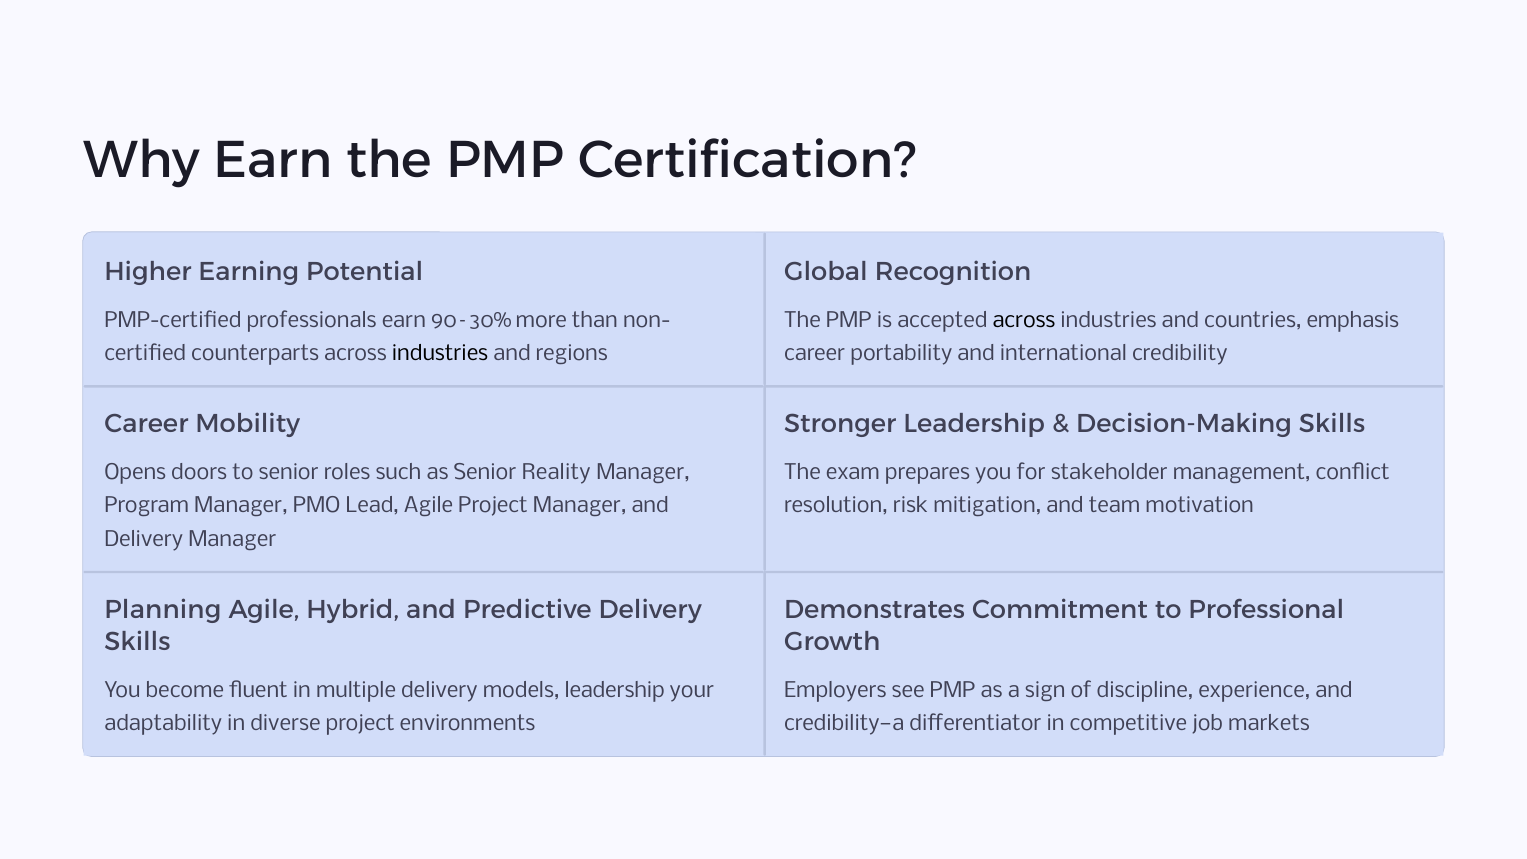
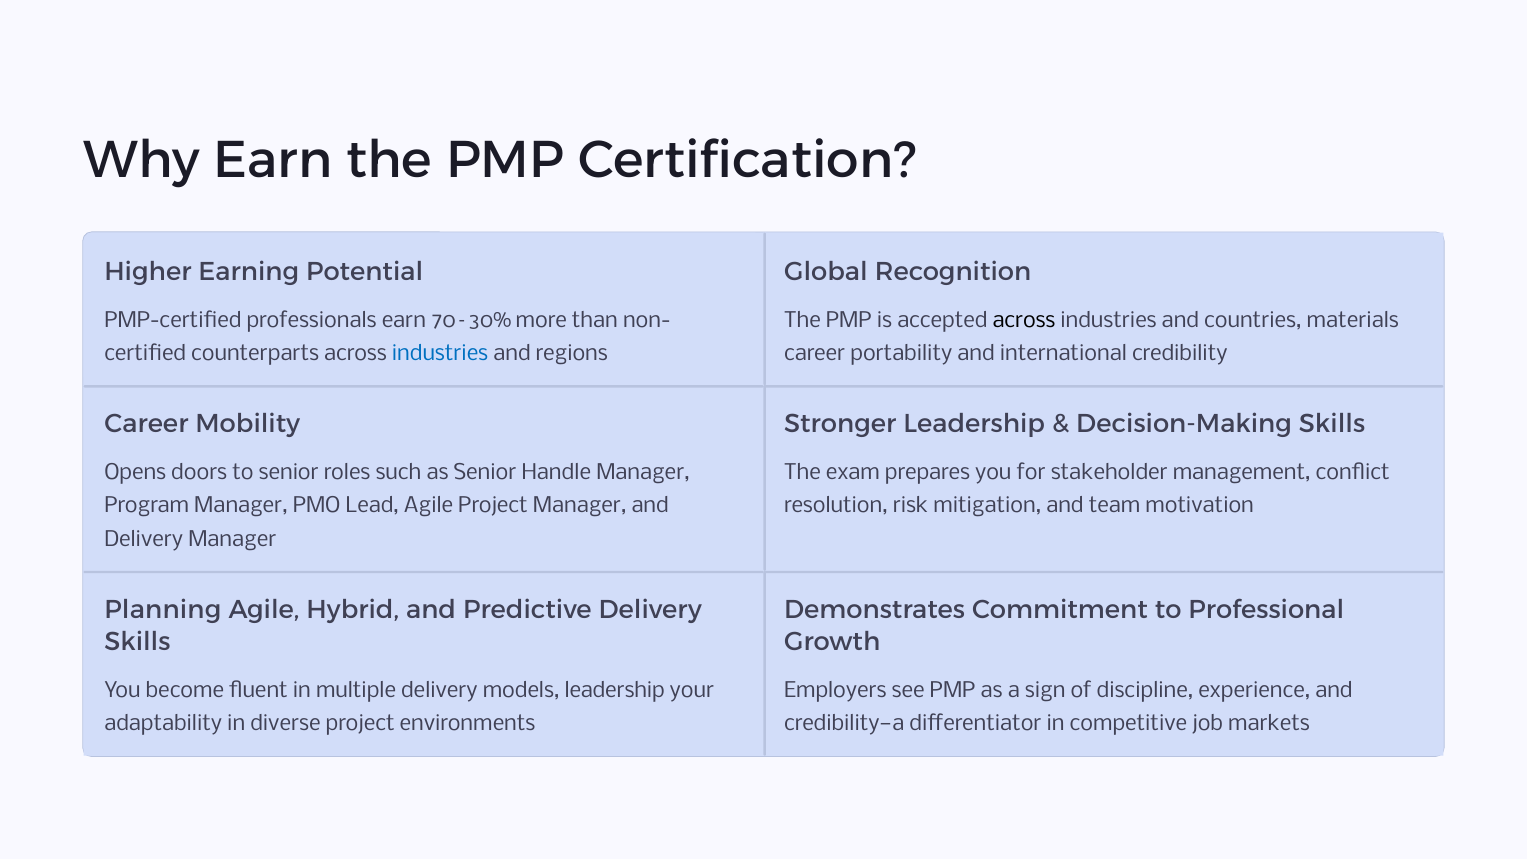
90–30%: 90–30% -> 70–30% (471, 320)
emphasis: emphasis -> materials (1353, 320)
industries colour: black -> blue (440, 354)
Reality: Reality -> Handle (556, 473)
